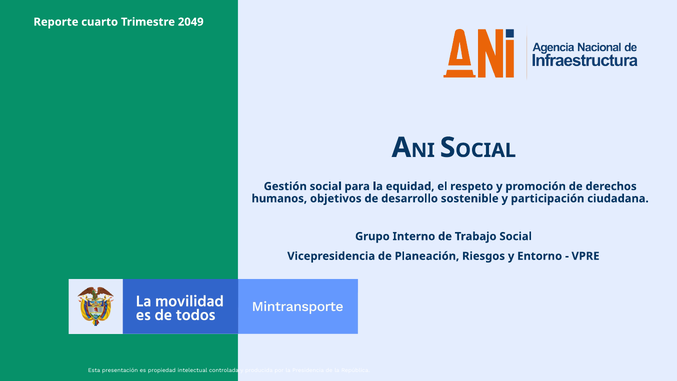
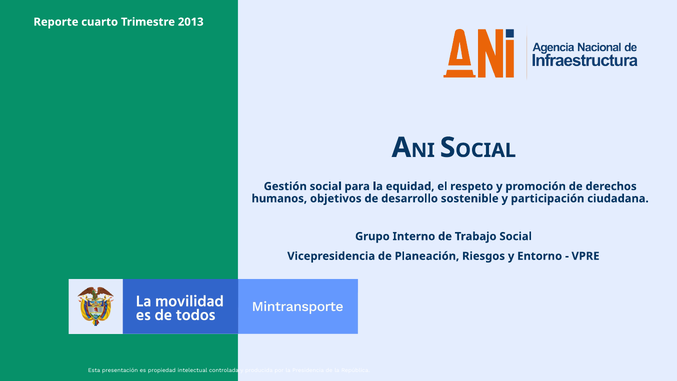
2049: 2049 -> 2013 (191, 22)
